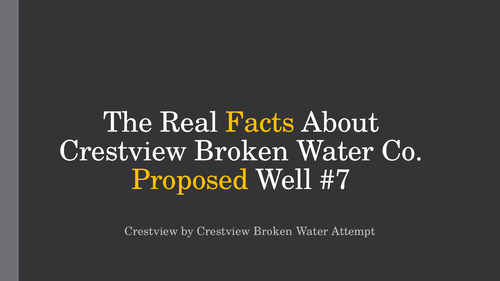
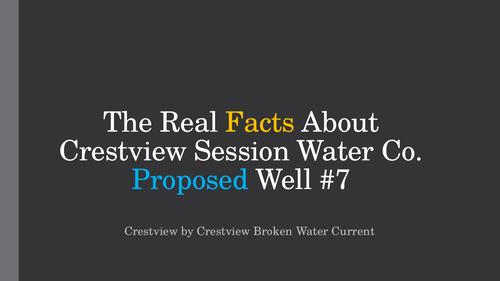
Broken: Broken -> Session (242, 151)
Proposed colour: yellow -> light blue (190, 180)
Attempt: Attempt -> Current (353, 232)
